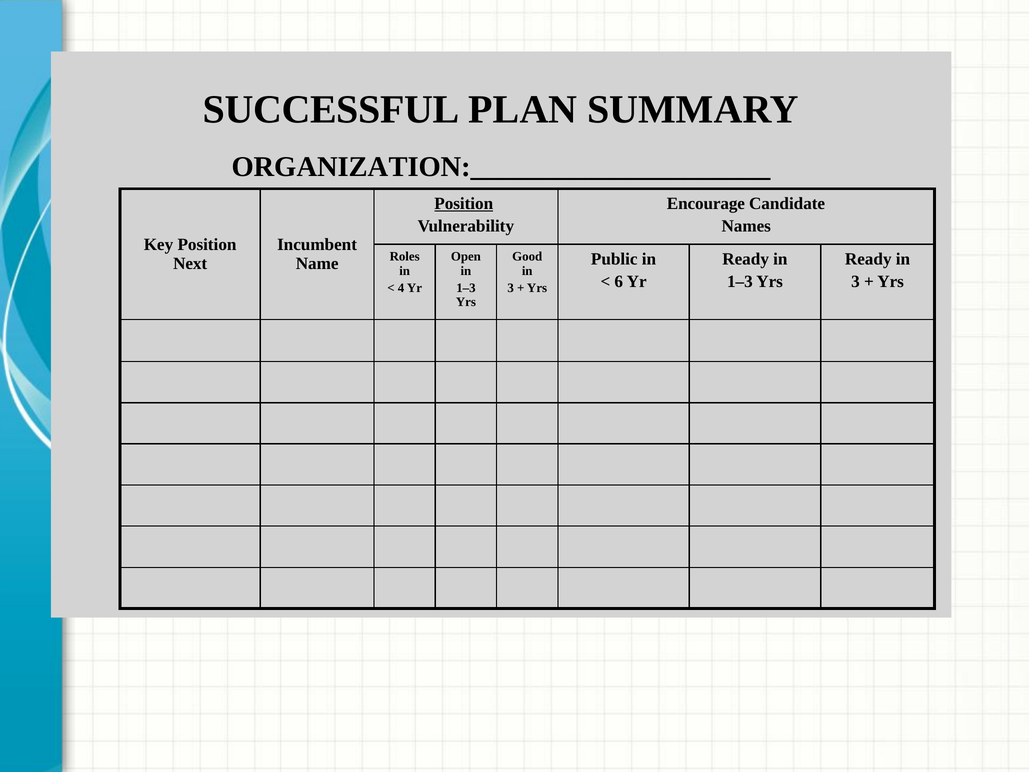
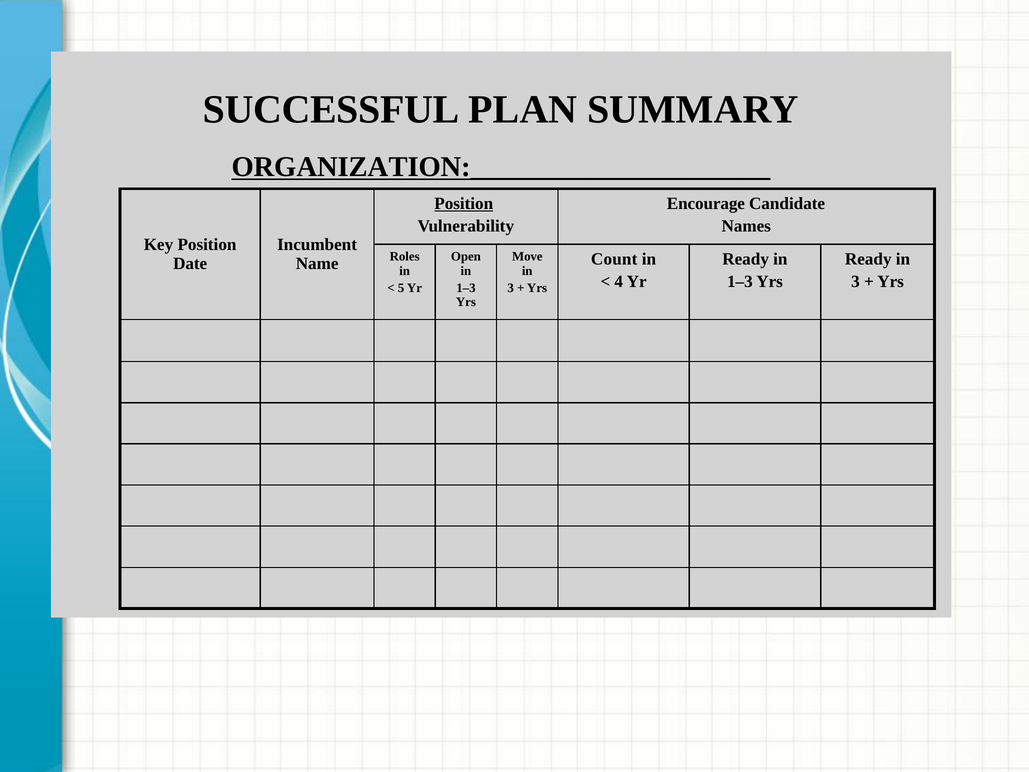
ORGANIZATION:_____________________ underline: none -> present (501, 167)
Good: Good -> Move (527, 257)
Public: Public -> Count (614, 259)
Next: Next -> Date (190, 264)
6: 6 -> 4 (619, 281)
4: 4 -> 5 (401, 288)
